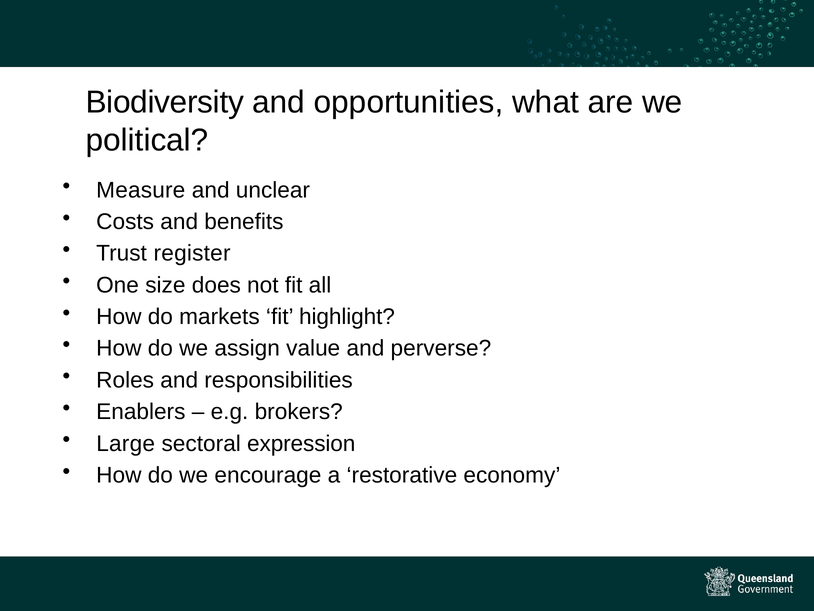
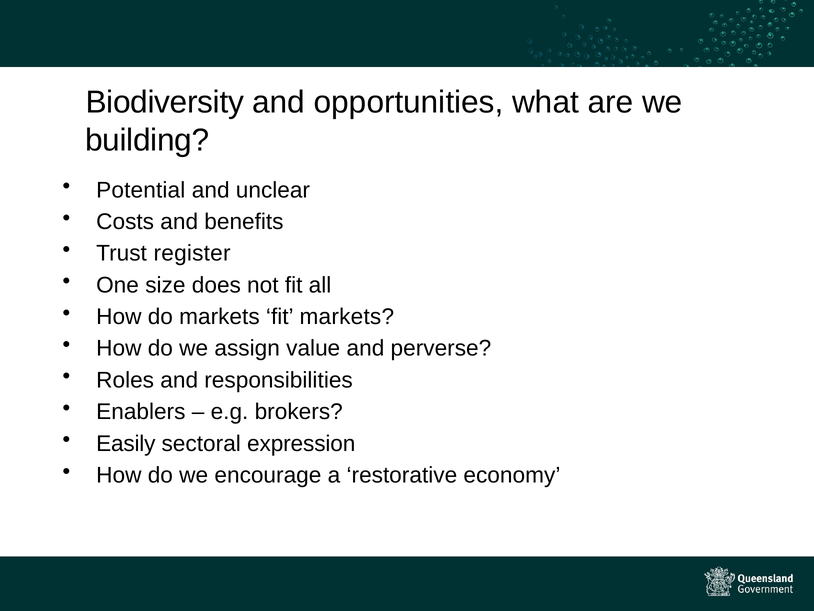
political: political -> building (147, 140)
Measure: Measure -> Potential (141, 190)
fit highlight: highlight -> markets (347, 317)
Large: Large -> Easily (126, 443)
